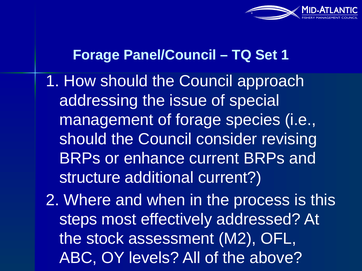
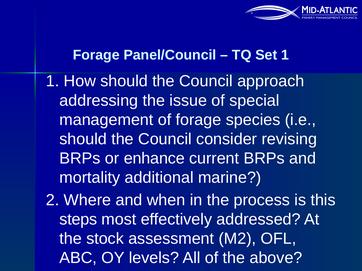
structure: structure -> mortality (90, 178)
additional current: current -> marine (230, 178)
